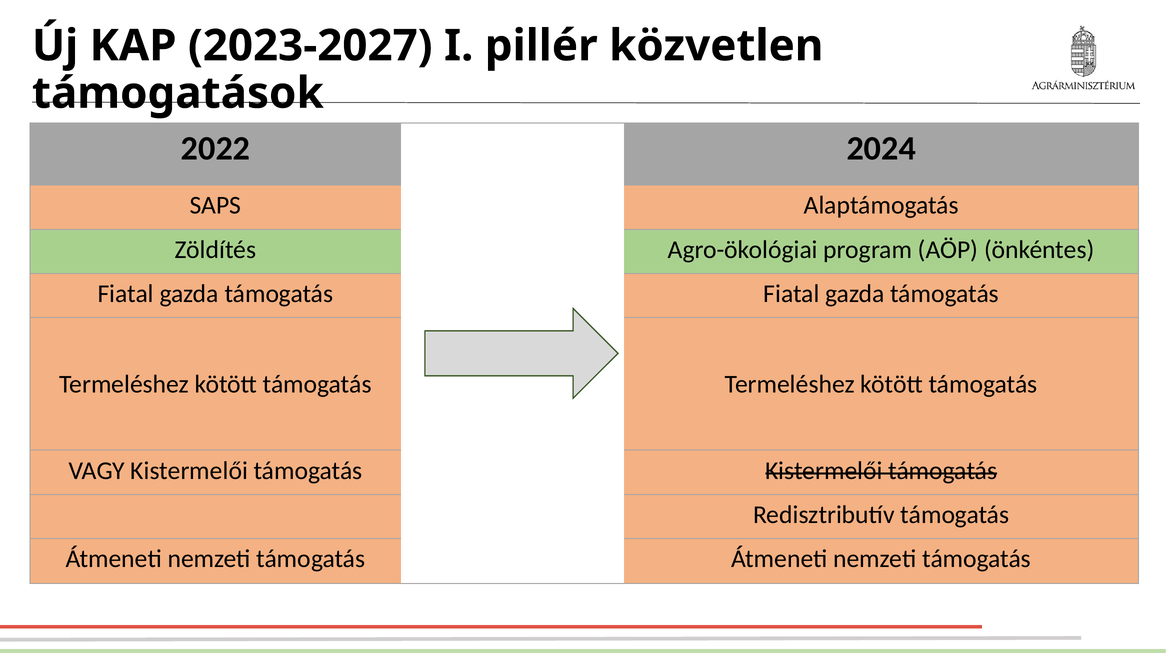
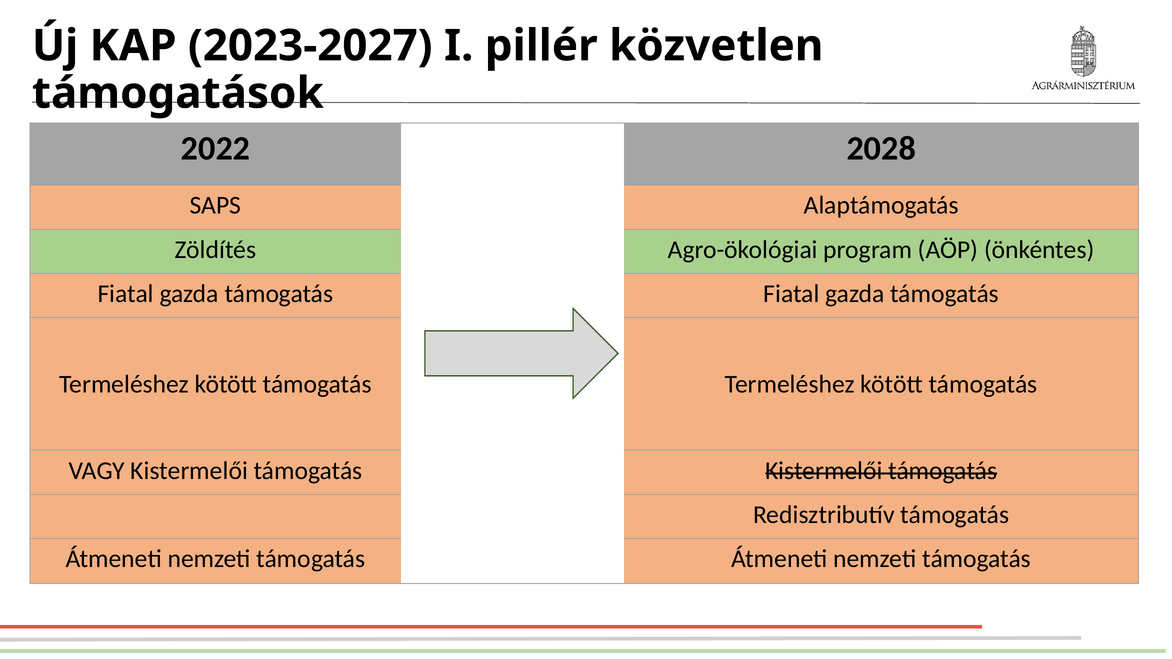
2024: 2024 -> 2028 (881, 149)
